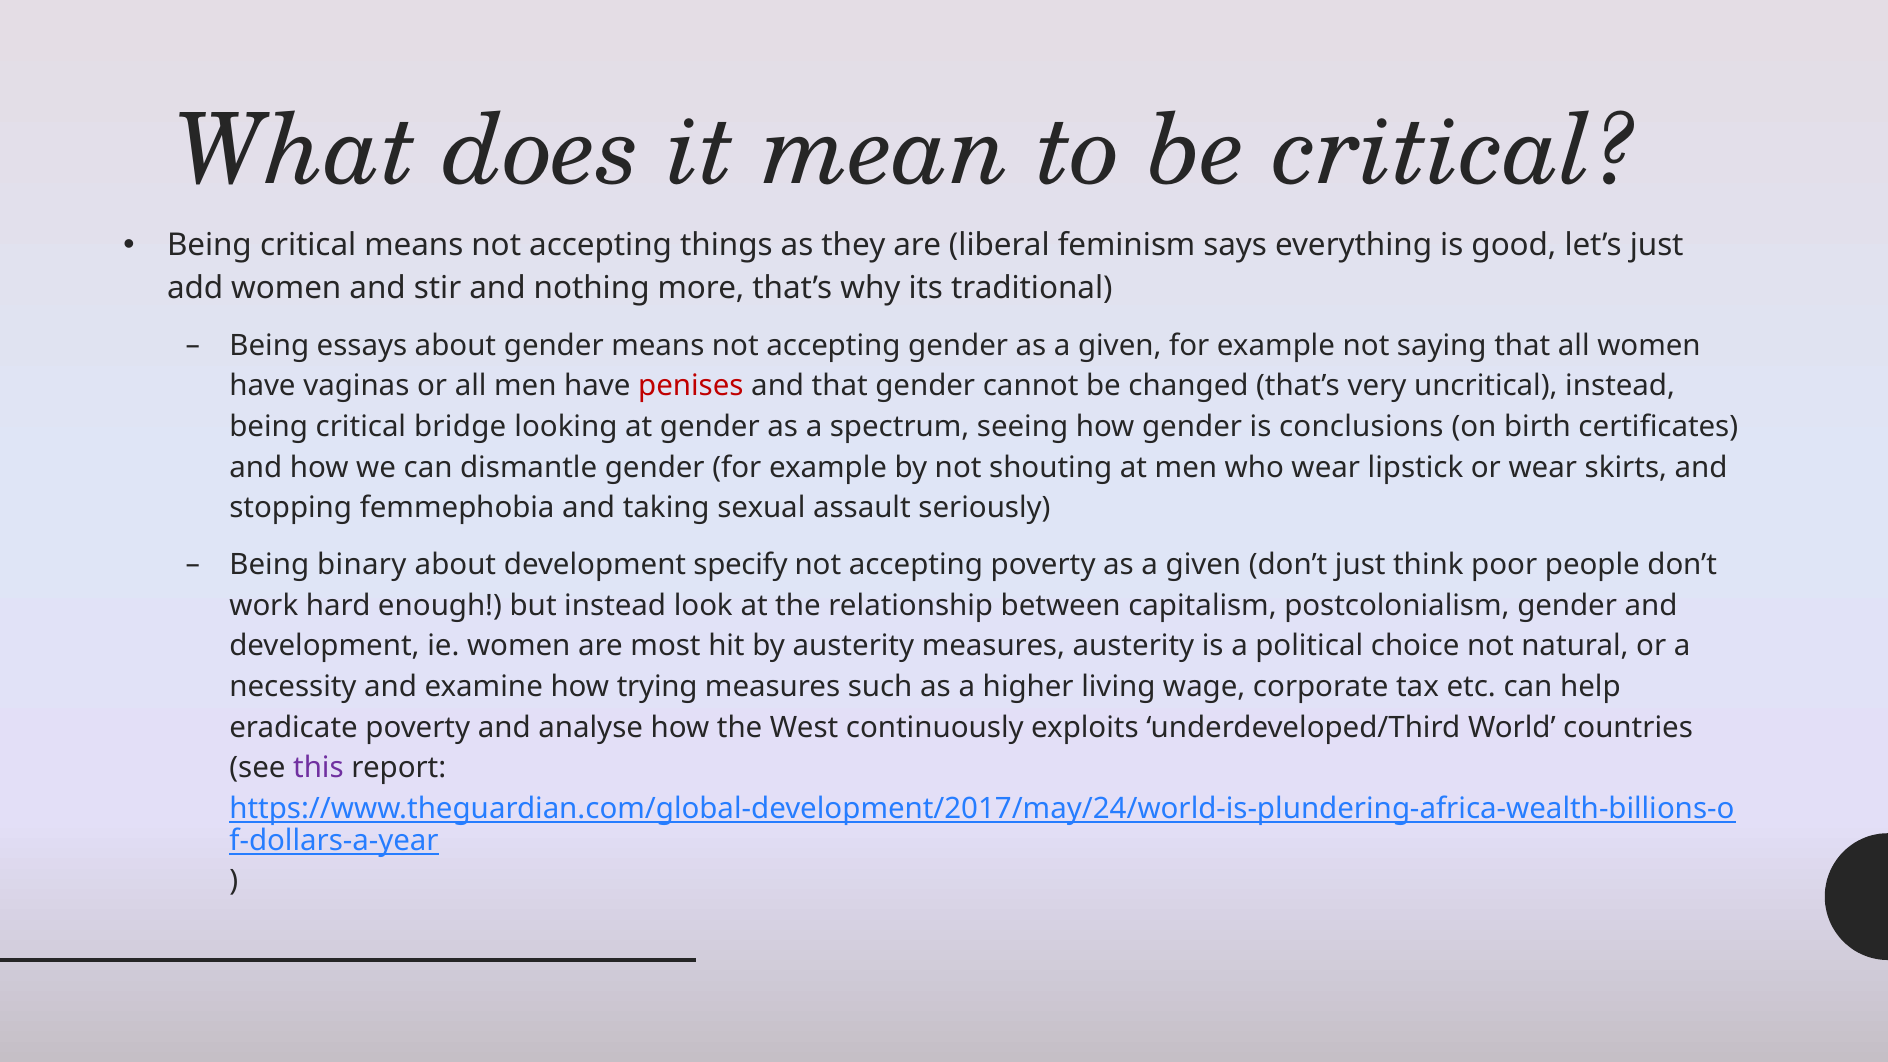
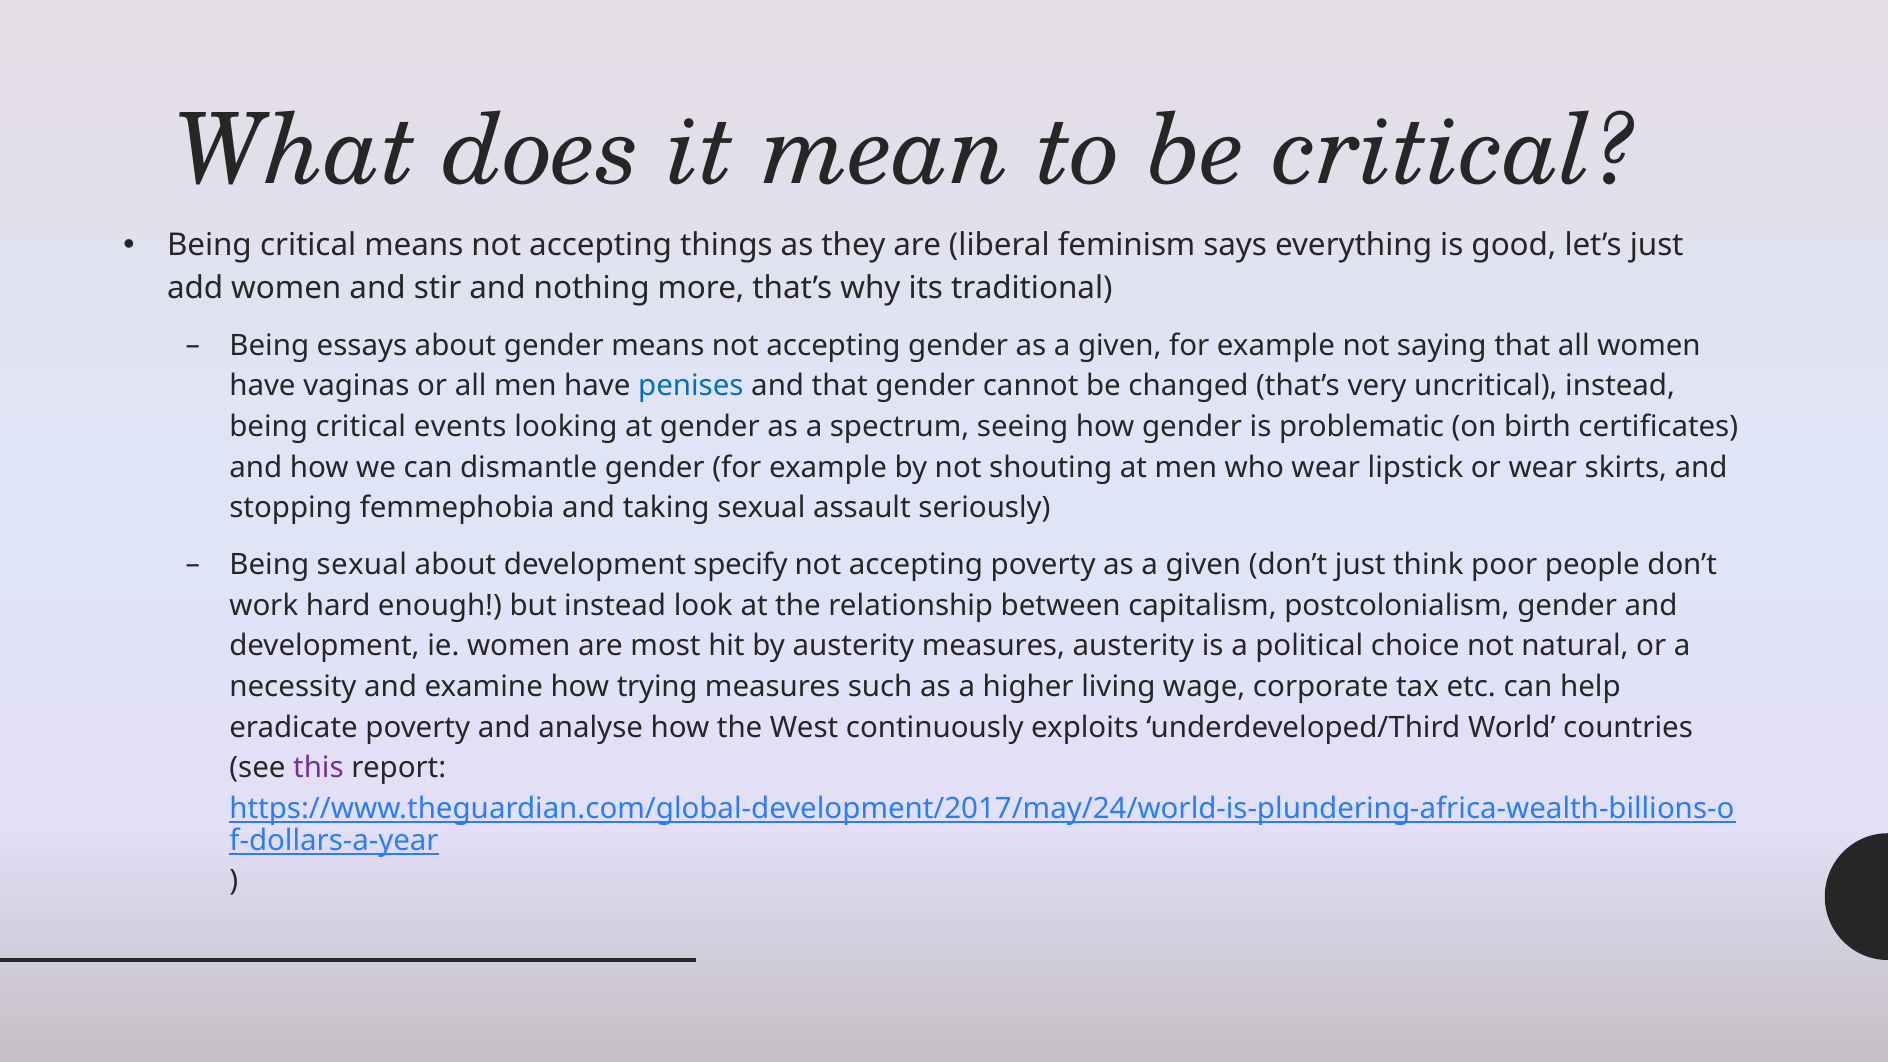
penises colour: red -> blue (691, 386)
bridge: bridge -> events (460, 427)
conclusions: conclusions -> problematic (1362, 427)
Being binary: binary -> sexual (362, 565)
